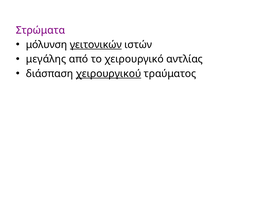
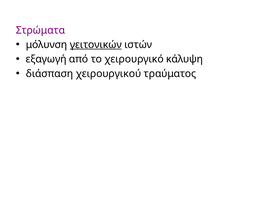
μεγάλης: μεγάλης -> εξαγωγή (46, 59)
αντλίας: αντλίας -> κάλυψη (185, 59)
χειρουργικού underline: present -> none (109, 74)
